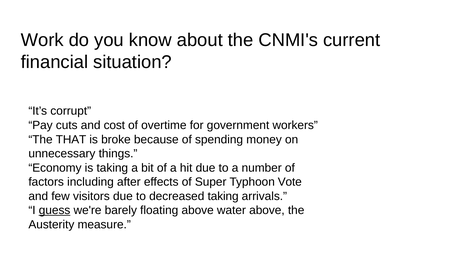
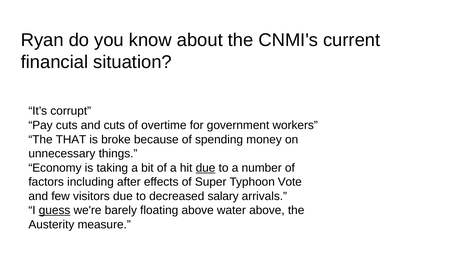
Work: Work -> Ryan (42, 40)
and cost: cost -> cuts (114, 125)
due underline: none -> present (206, 168)
decreased taking: taking -> salary (223, 196)
